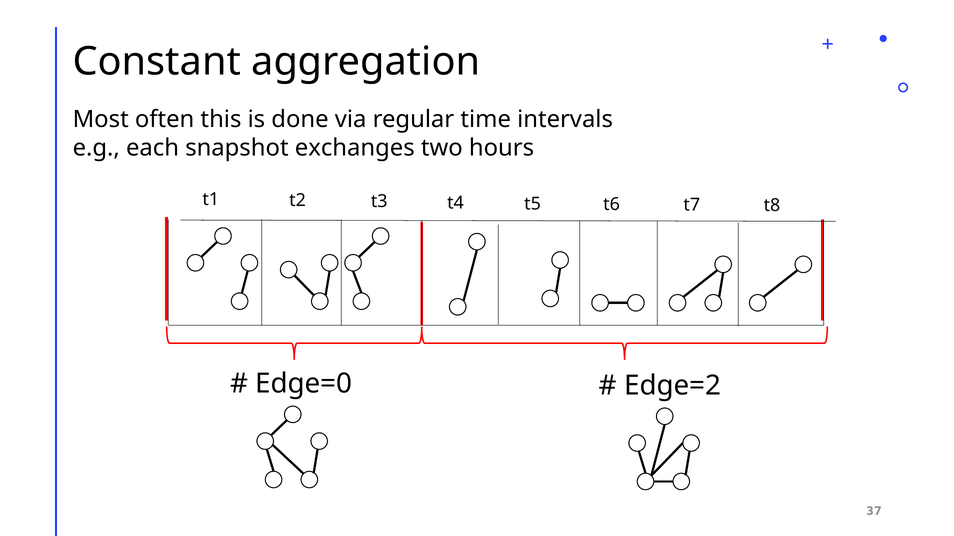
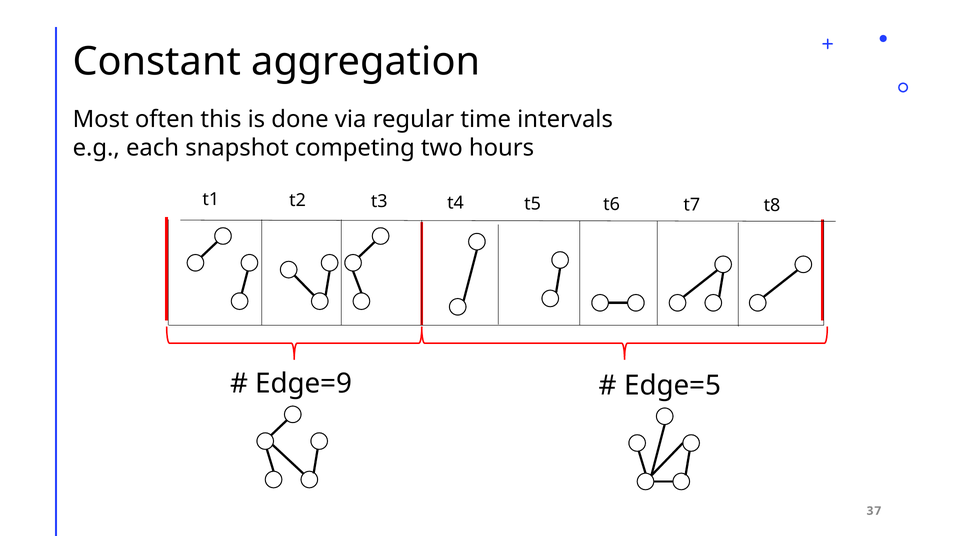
exchanges: exchanges -> competing (355, 148)
Edge=0: Edge=0 -> Edge=9 (304, 384)
Edge=2: Edge=2 -> Edge=5 (673, 386)
